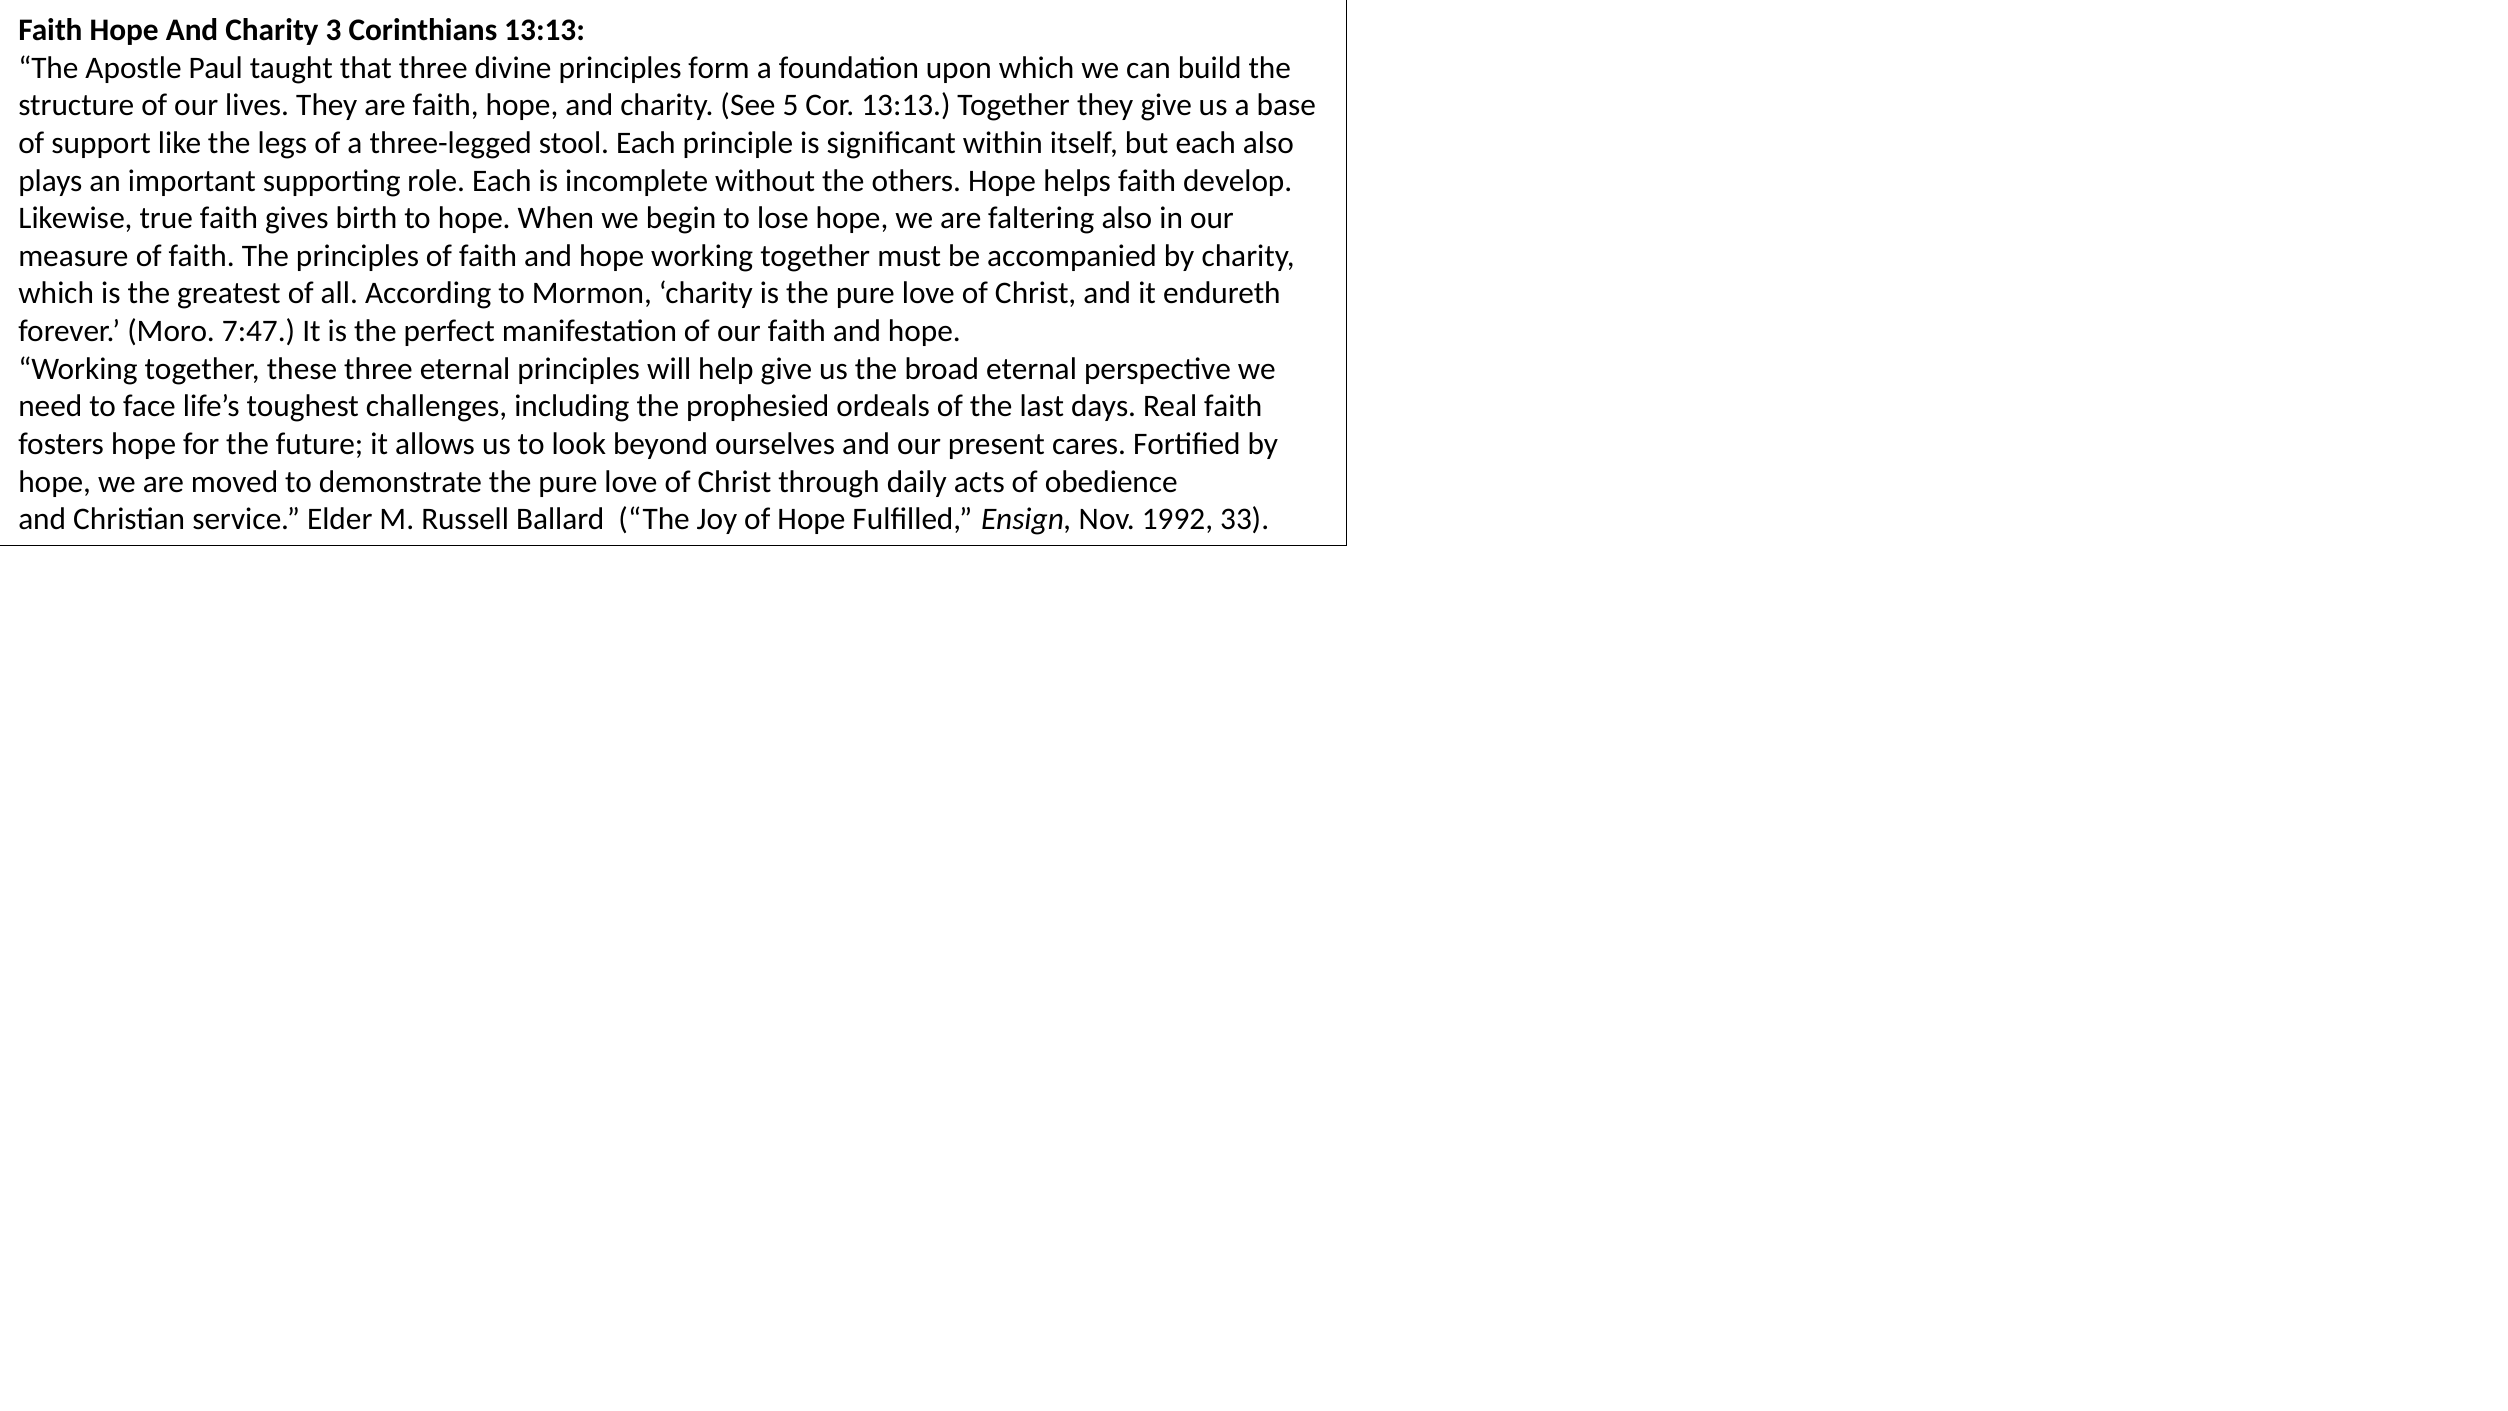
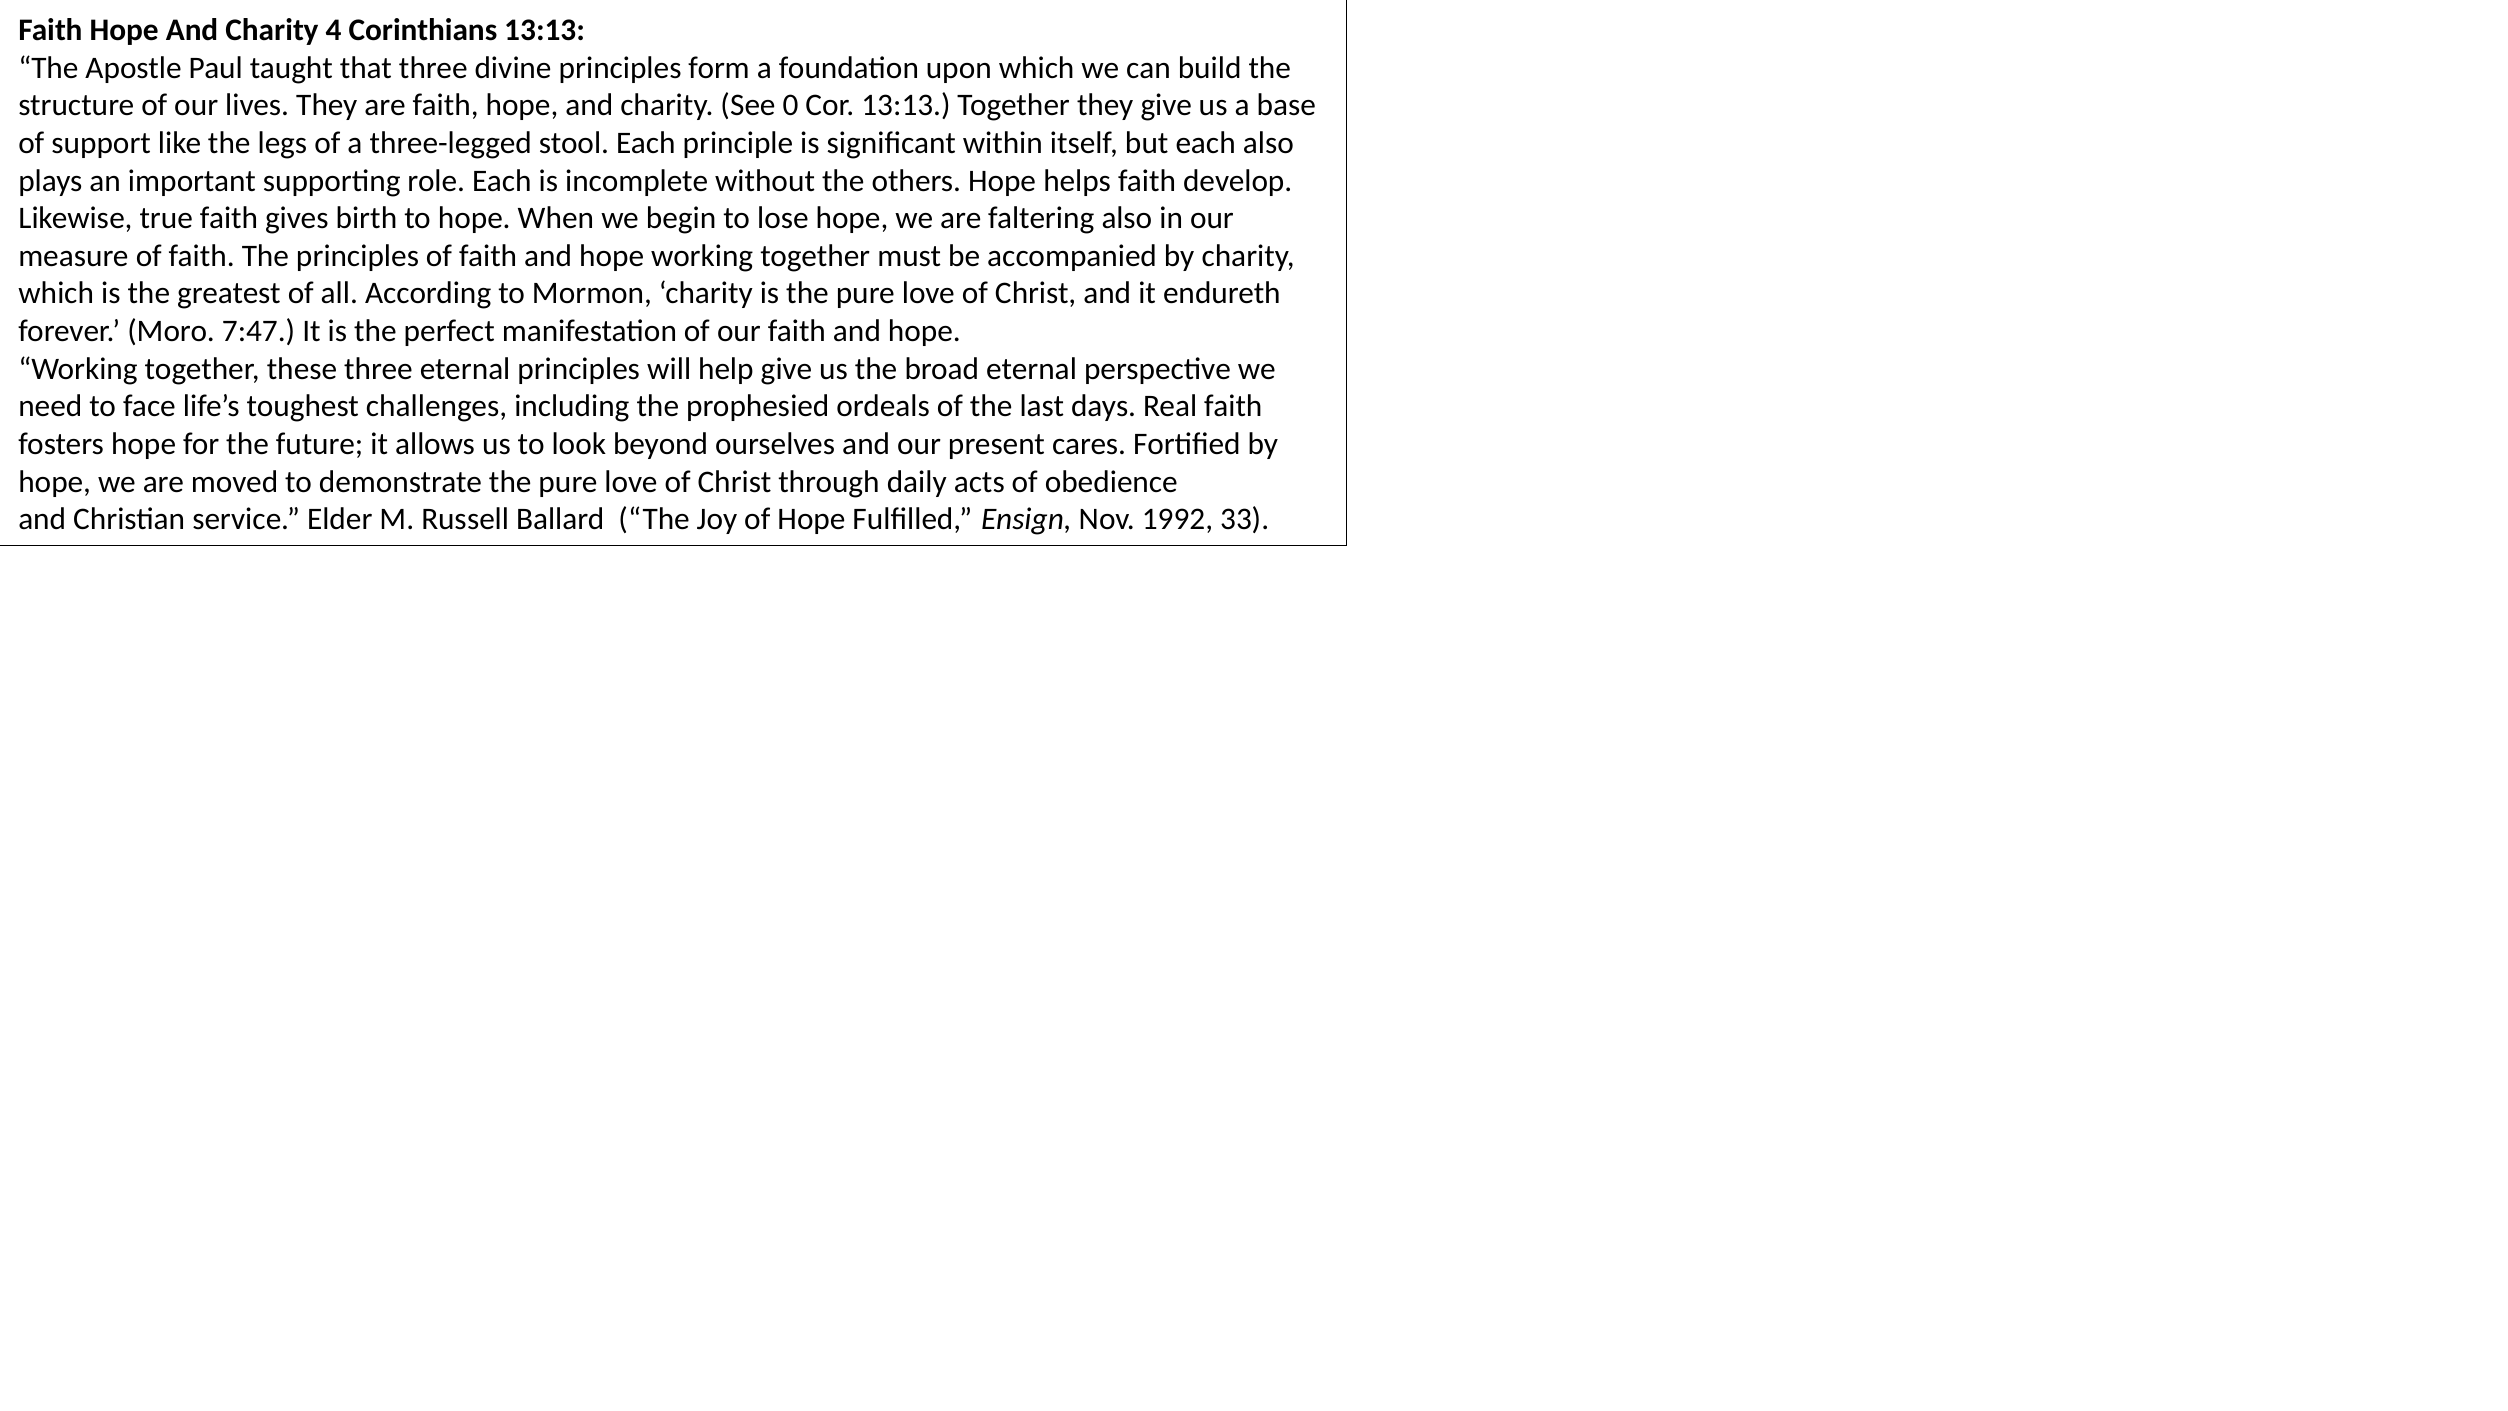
3: 3 -> 4 (334, 30)
5: 5 -> 0 (791, 105)
